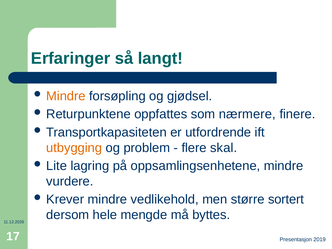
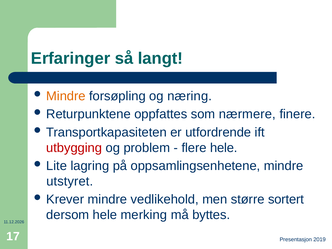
gjødsel: gjødsel -> næring (190, 96)
utbygging colour: orange -> red (74, 148)
flere skal: skal -> hele (224, 148)
vurdere: vurdere -> utstyret (70, 181)
mengde: mengde -> merking (144, 215)
